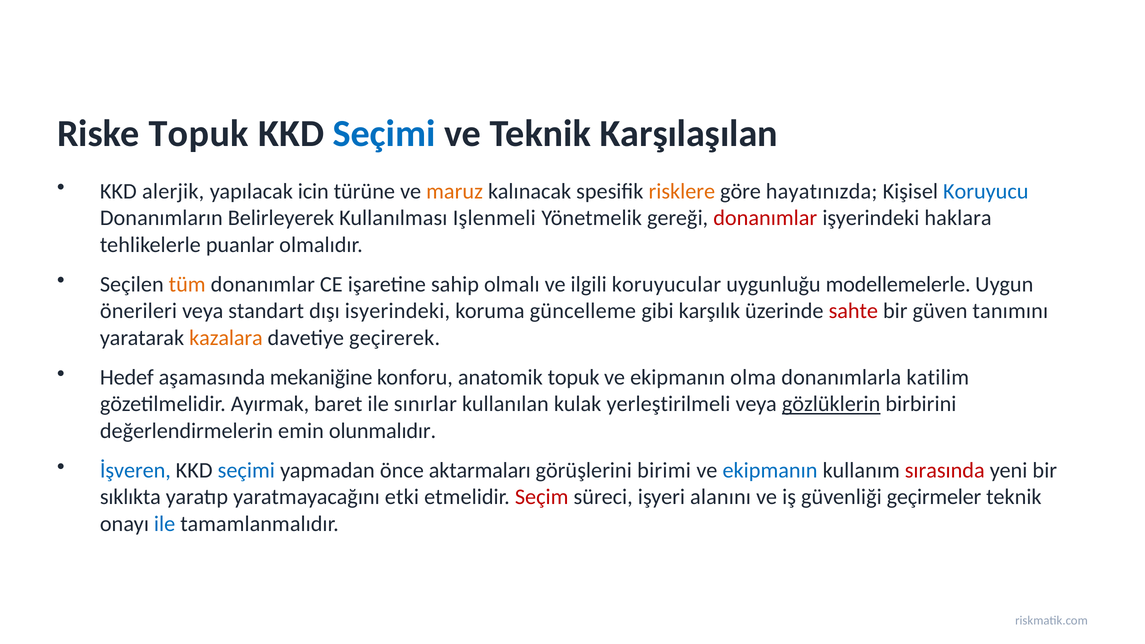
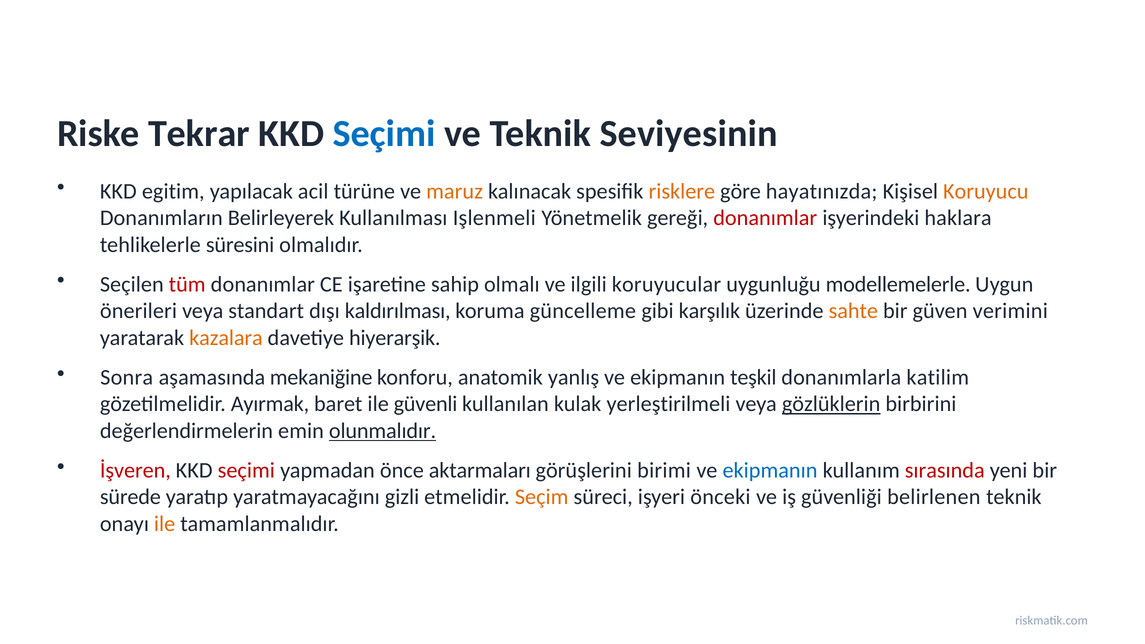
Riske Topuk: Topuk -> Tekrar (199, 134)
Karşılaşılan: Karşılaşılan -> Seviyesinin (689, 134)
alerjik: alerjik -> egitim (173, 191)
icin: icin -> acil (313, 191)
Koruyucu colour: blue -> orange (986, 191)
puanlar: puanlar -> süresini (240, 245)
tüm colour: orange -> red (187, 284)
isyerindeki: isyerindeki -> kaldırılması (398, 311)
sahte colour: red -> orange (853, 311)
tanımını: tanımını -> verimini (1010, 311)
geçirerek: geçirerek -> hiyerarşik (395, 338)
Hedef: Hedef -> Sonra (127, 377)
anatomik topuk: topuk -> yanlış (574, 377)
olma: olma -> teşkil (753, 377)
sınırlar: sınırlar -> güvenli (426, 404)
olunmalıdır underline: none -> present (383, 431)
İşveren colour: blue -> red (135, 470)
seçimi colour: blue -> red (246, 470)
sıklıkta: sıklıkta -> sürede (130, 497)
etki: etki -> gizli (402, 497)
Seçim colour: red -> orange (542, 497)
alanını: alanını -> önceki (720, 497)
geçirmeler: geçirmeler -> belirlenen (934, 497)
ile colour: blue -> orange (165, 524)
